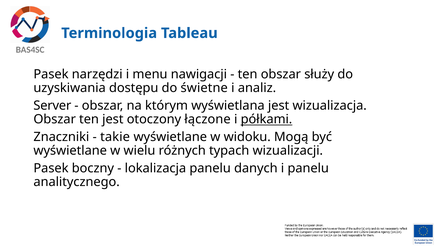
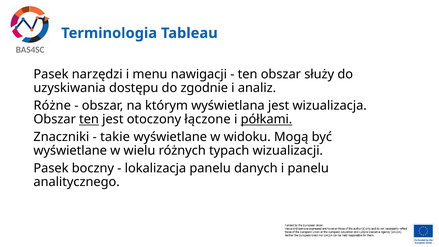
świetne: świetne -> zgodnie (204, 88)
Server: Server -> Różne (52, 106)
ten underline: none -> present (89, 119)
